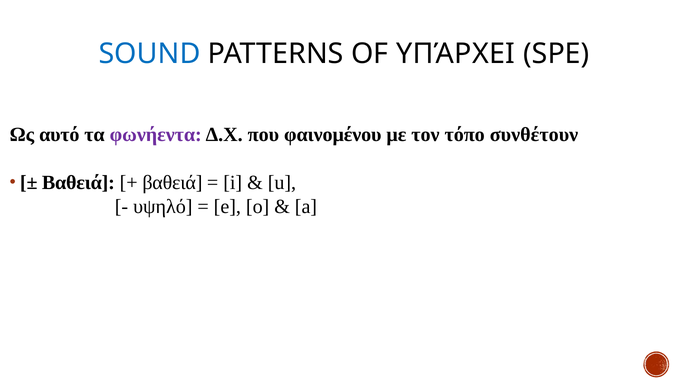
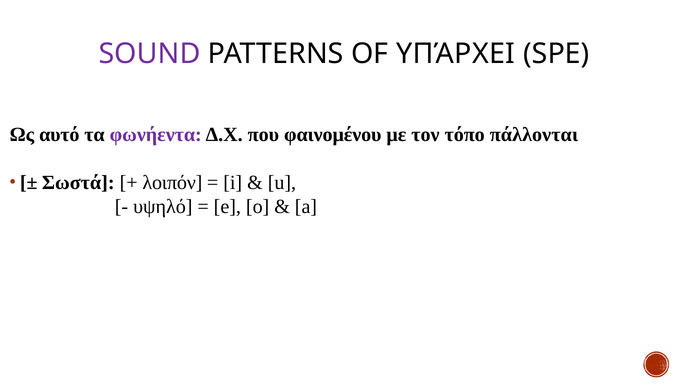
SOUND colour: blue -> purple (150, 54)
συνθέτουν: συνθέτουν -> πάλλονται (534, 135)
Βαθειά: Βαθειά -> Σωστά (78, 183)
βαθειά: βαθειά -> λοιπόν (172, 183)
